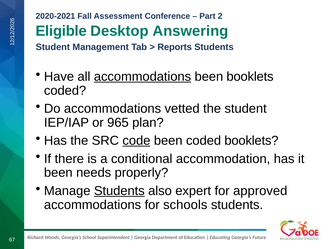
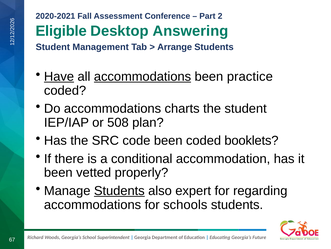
Reports: Reports -> Arrange (175, 47)
Have underline: none -> present (59, 76)
been booklets: booklets -> practice (250, 76)
vetted: vetted -> charts (182, 108)
965: 965 -> 508 (118, 122)
code underline: present -> none (136, 140)
needs: needs -> vetted (94, 172)
approved: approved -> regarding (260, 190)
